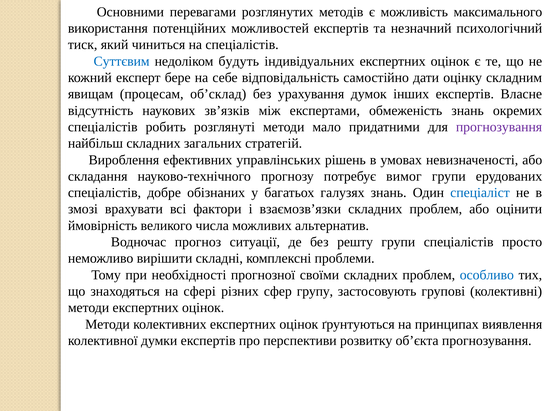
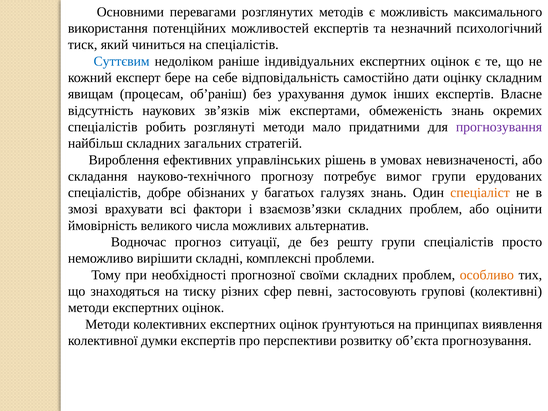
будуть: будуть -> раніше (239, 61)
об’склад: об’склад -> об’раніш (218, 94)
спеціаліст colour: blue -> orange (480, 193)
особливо colour: blue -> orange (487, 275)
сфері: сфері -> тиску (200, 291)
групу: групу -> певні (315, 291)
